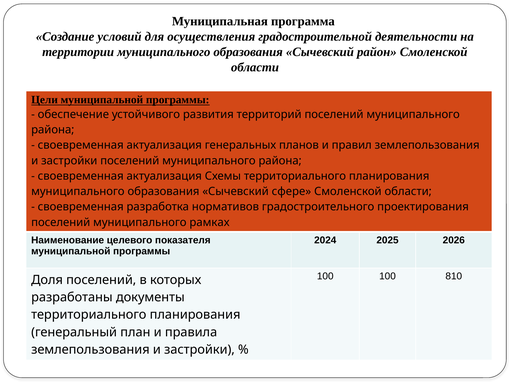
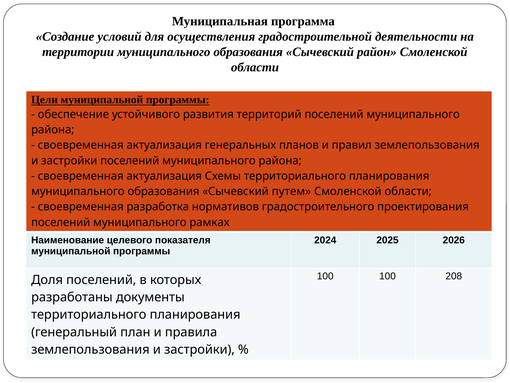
сфере: сфере -> путем (291, 191)
810: 810 -> 208 (454, 276)
